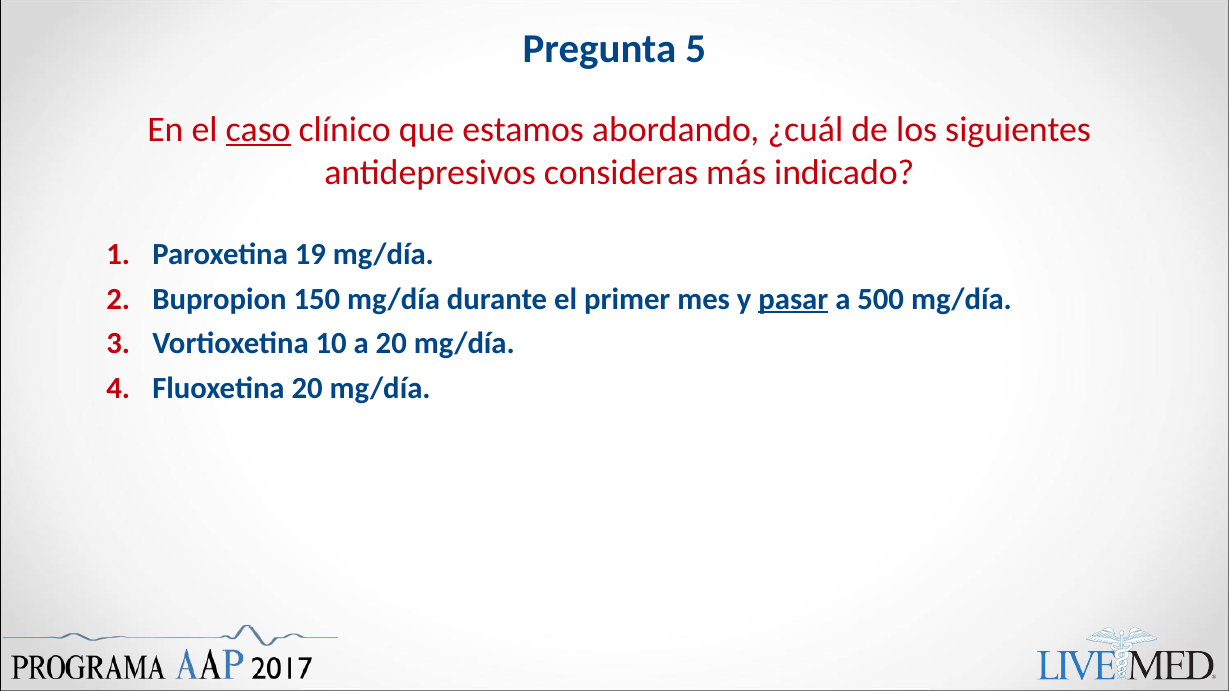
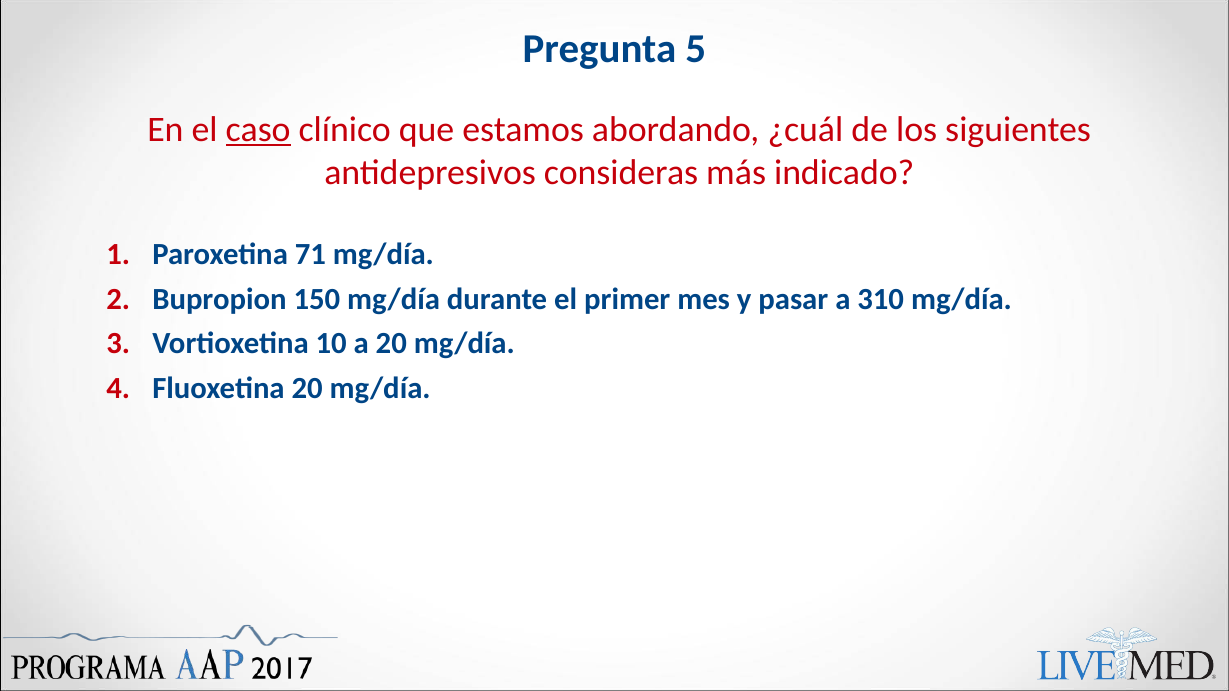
19: 19 -> 71 (310, 255)
pasar underline: present -> none (793, 299)
500: 500 -> 310 (881, 299)
